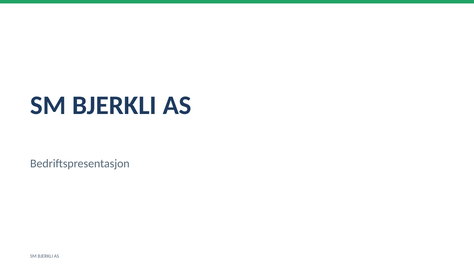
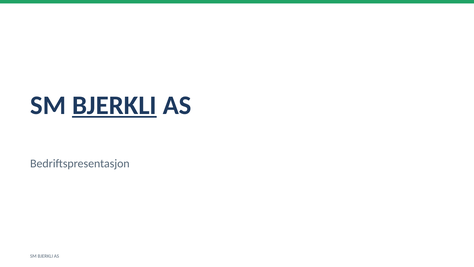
BJERKLI underline: none -> present (114, 105)
